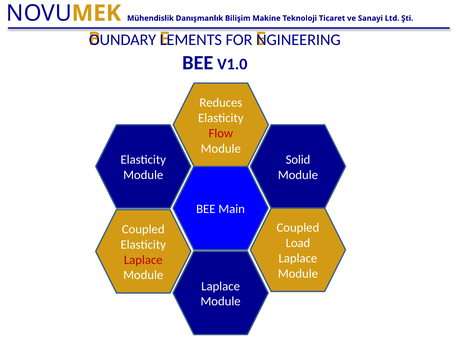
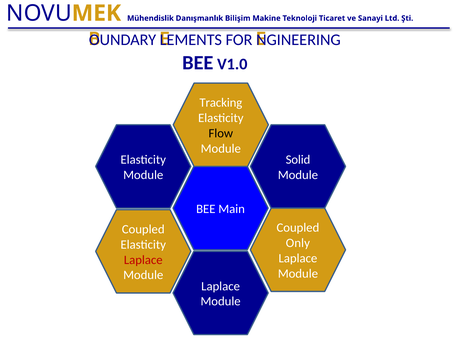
Reduces: Reduces -> Tracking (221, 103)
Flow colour: red -> black (221, 133)
Load: Load -> Only (298, 243)
